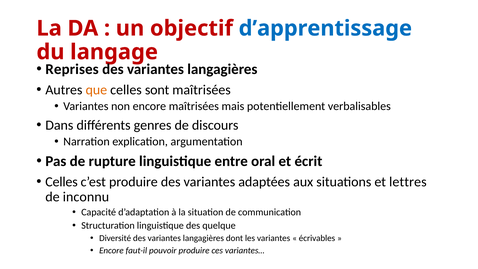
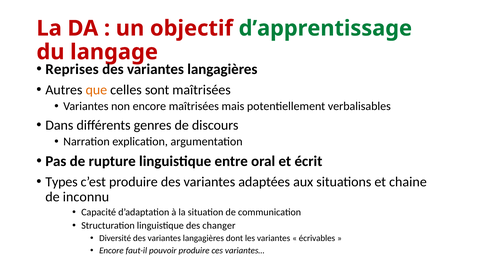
d’apprentissage colour: blue -> green (325, 28)
Celles: Celles -> Types (62, 182)
lettres: lettres -> chaine (408, 182)
quelque: quelque -> changer (219, 225)
